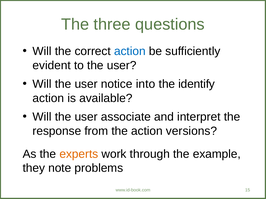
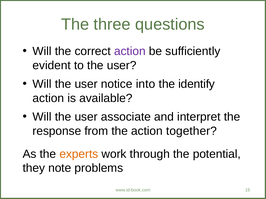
action colour: blue -> purple (130, 51)
versions: versions -> together (192, 131)
example: example -> potential (217, 154)
